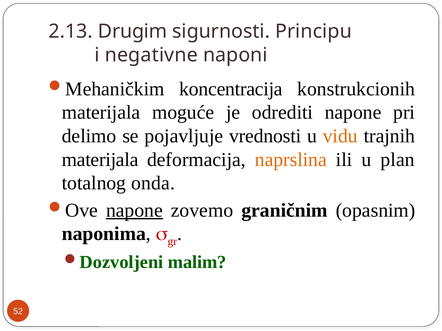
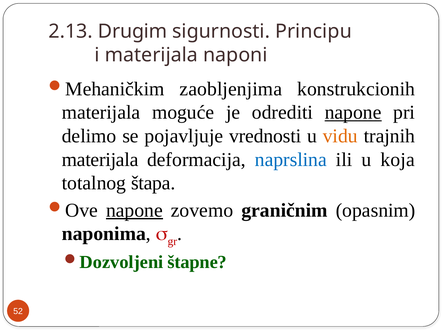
i negativne: negativne -> materijala (151, 55)
koncentracija: koncentracija -> zaobljenjima (231, 89)
napone underline: none -> present (353, 113)
naprslina colour: orange -> blue (291, 160)
plan: plan -> koja (398, 160)
onda: onda -> štapa (153, 183)
malim: malim -> štapne (197, 262)
